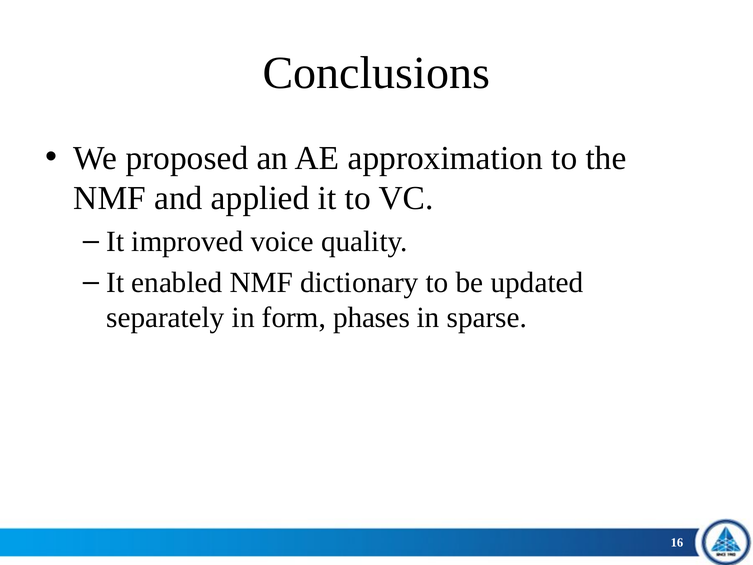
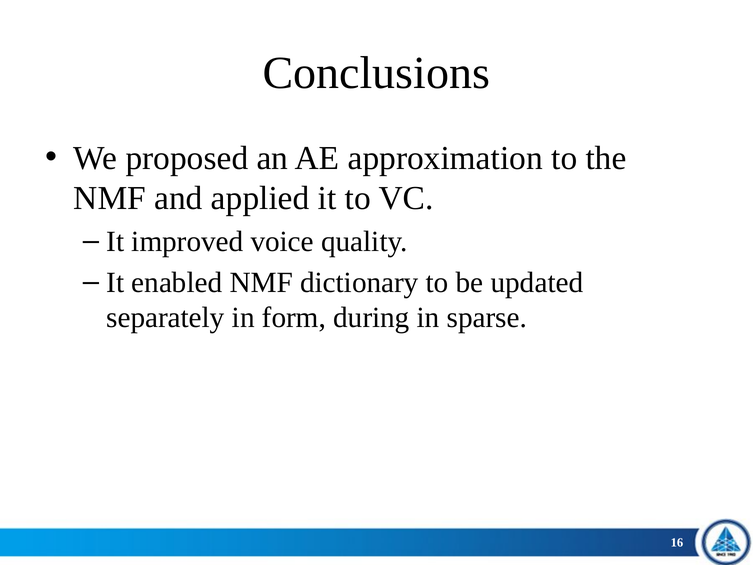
phases: phases -> during (371, 317)
